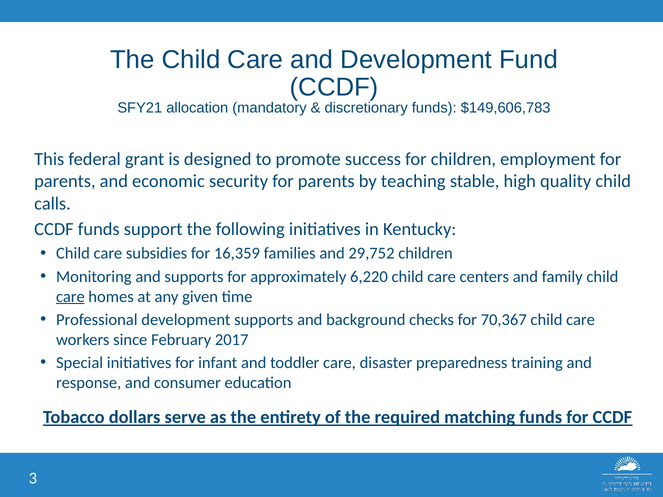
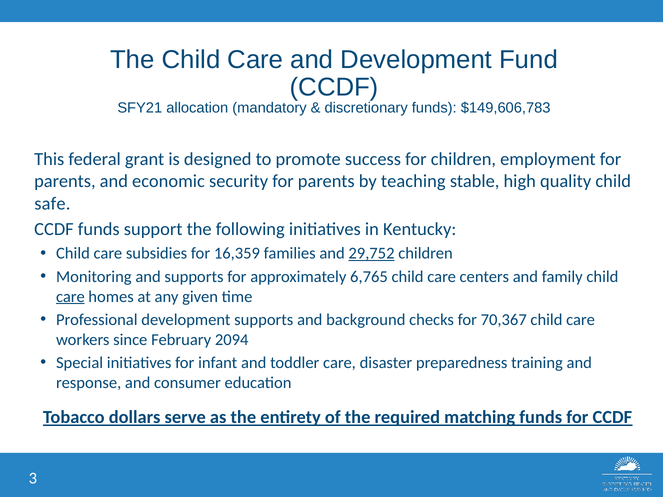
calls: calls -> safe (52, 204)
29,752 underline: none -> present (372, 254)
6,220: 6,220 -> 6,765 (369, 277)
2017: 2017 -> 2094 (232, 340)
